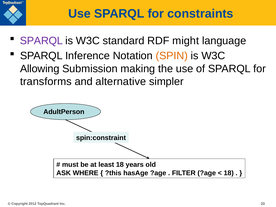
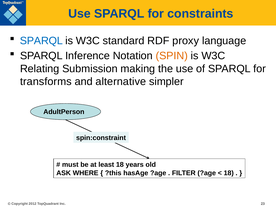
SPARQL colour: purple -> blue (41, 41)
might: might -> proxy (186, 41)
Allowing: Allowing -> Relating (40, 69)
